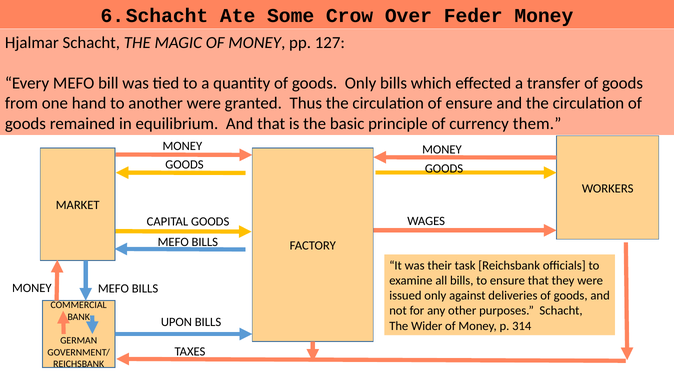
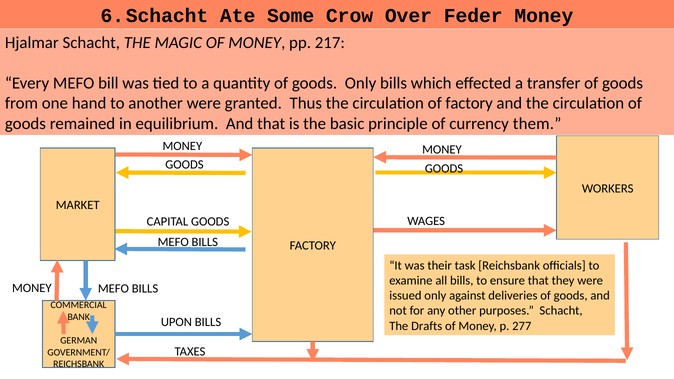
127: 127 -> 217 (330, 43)
of ensure: ensure -> factory (469, 103)
Wider: Wider -> Drafts (427, 326)
314: 314 -> 277 (522, 326)
